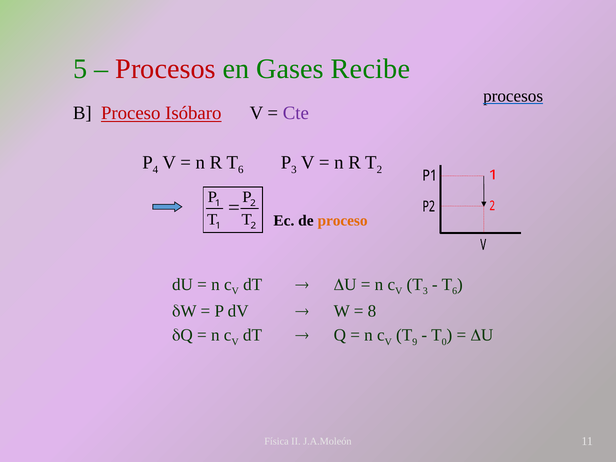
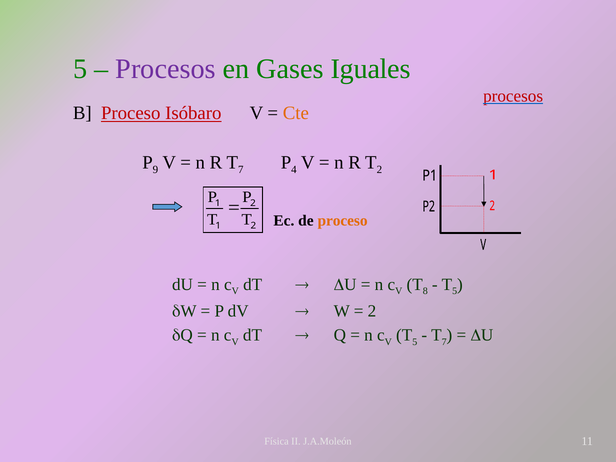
Procesos colour: red -> purple (166, 69)
Recibe: Recibe -> Iguales (371, 69)
procesos colour: black -> red (513, 96)
Cte colour: purple -> orange (296, 113)
4: 4 -> 9 (155, 170)
6: 6 -> 7 (241, 170)
P 3: 3 -> 4 (294, 170)
3: 3 -> 8 (425, 291)
6: 6 -> 5 (455, 291)
8: 8 -> 2 (372, 311)
9: 9 -> 5 (415, 342)
0: 0 -> 7 (444, 342)
